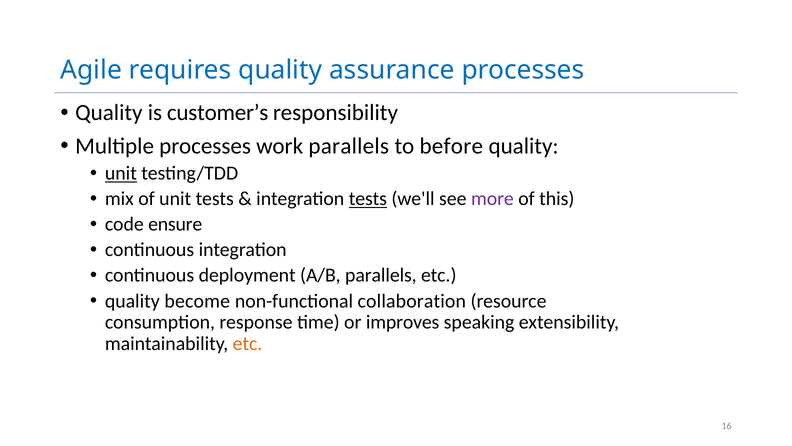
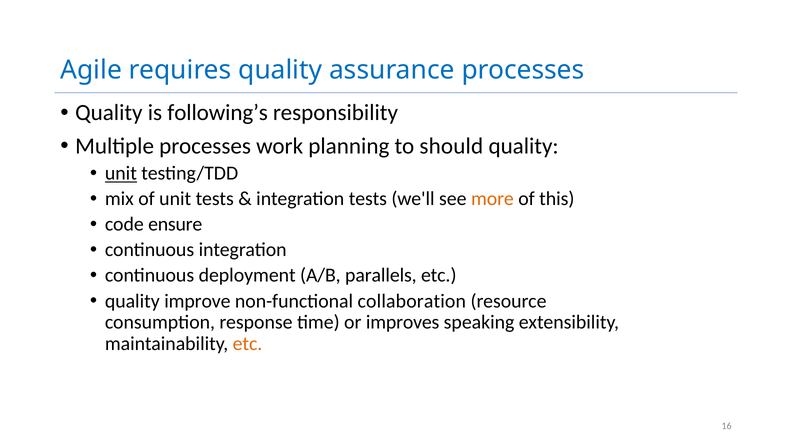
customer’s: customer’s -> following’s (218, 113)
work parallels: parallels -> planning (349, 146)
before: before -> should (451, 146)
tests underline: present -> none (368, 199)
more colour: purple -> orange (492, 199)
become: become -> improve (197, 301)
